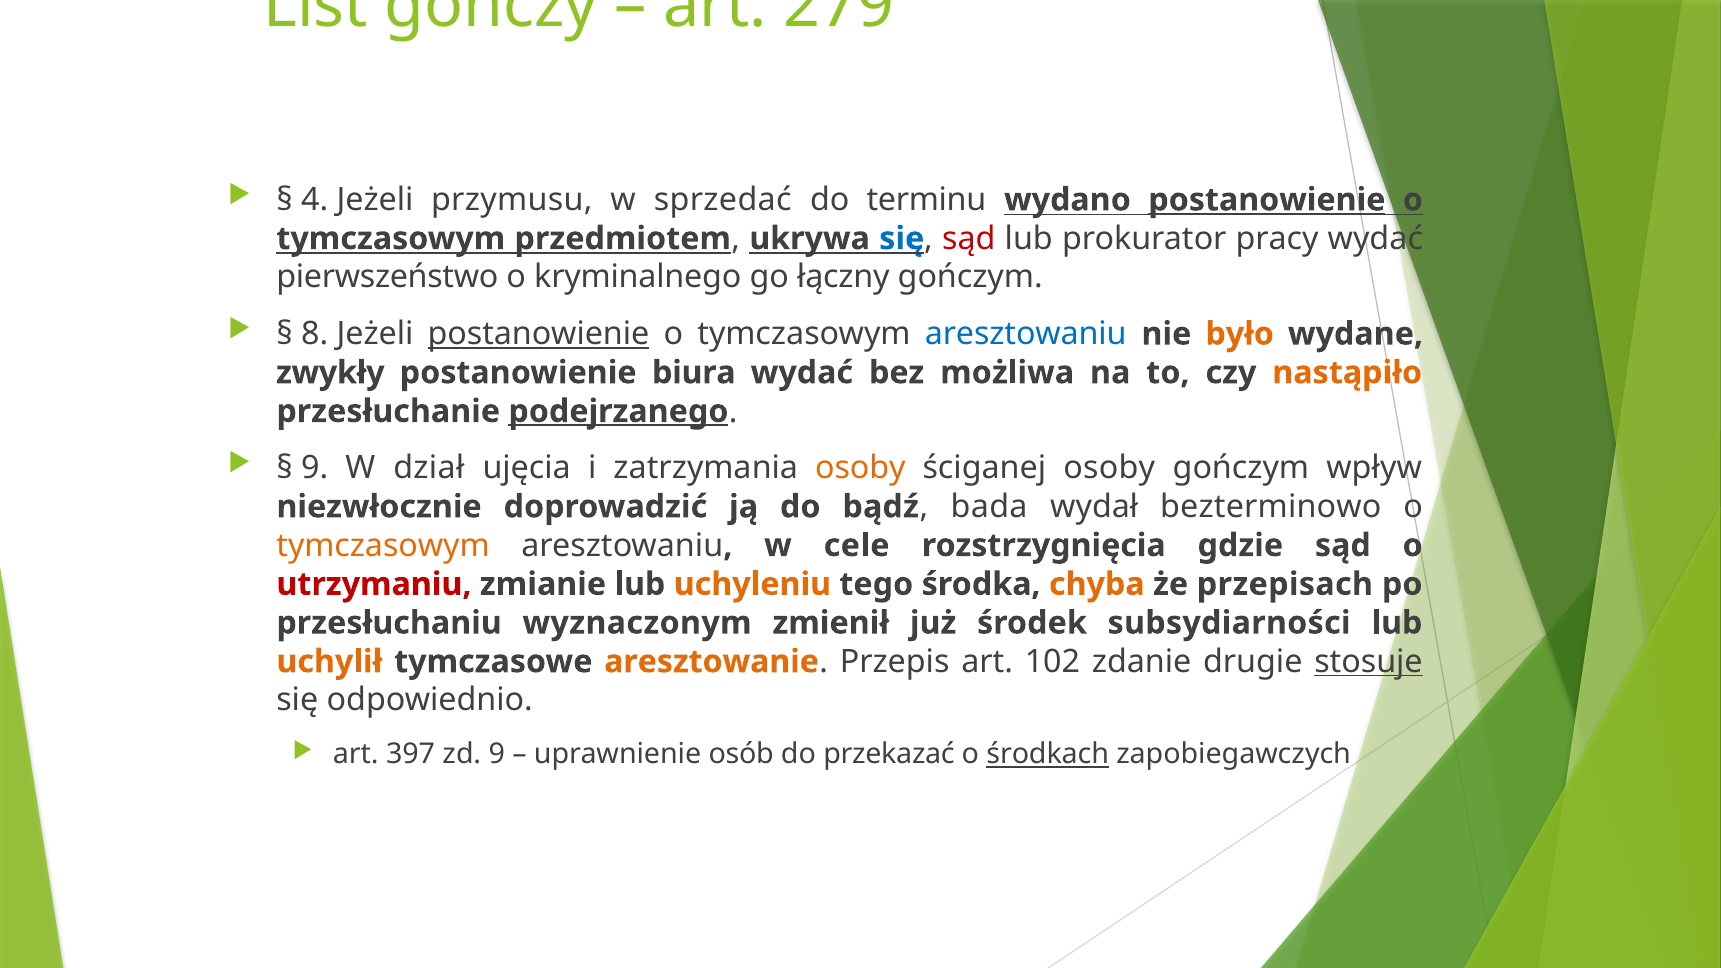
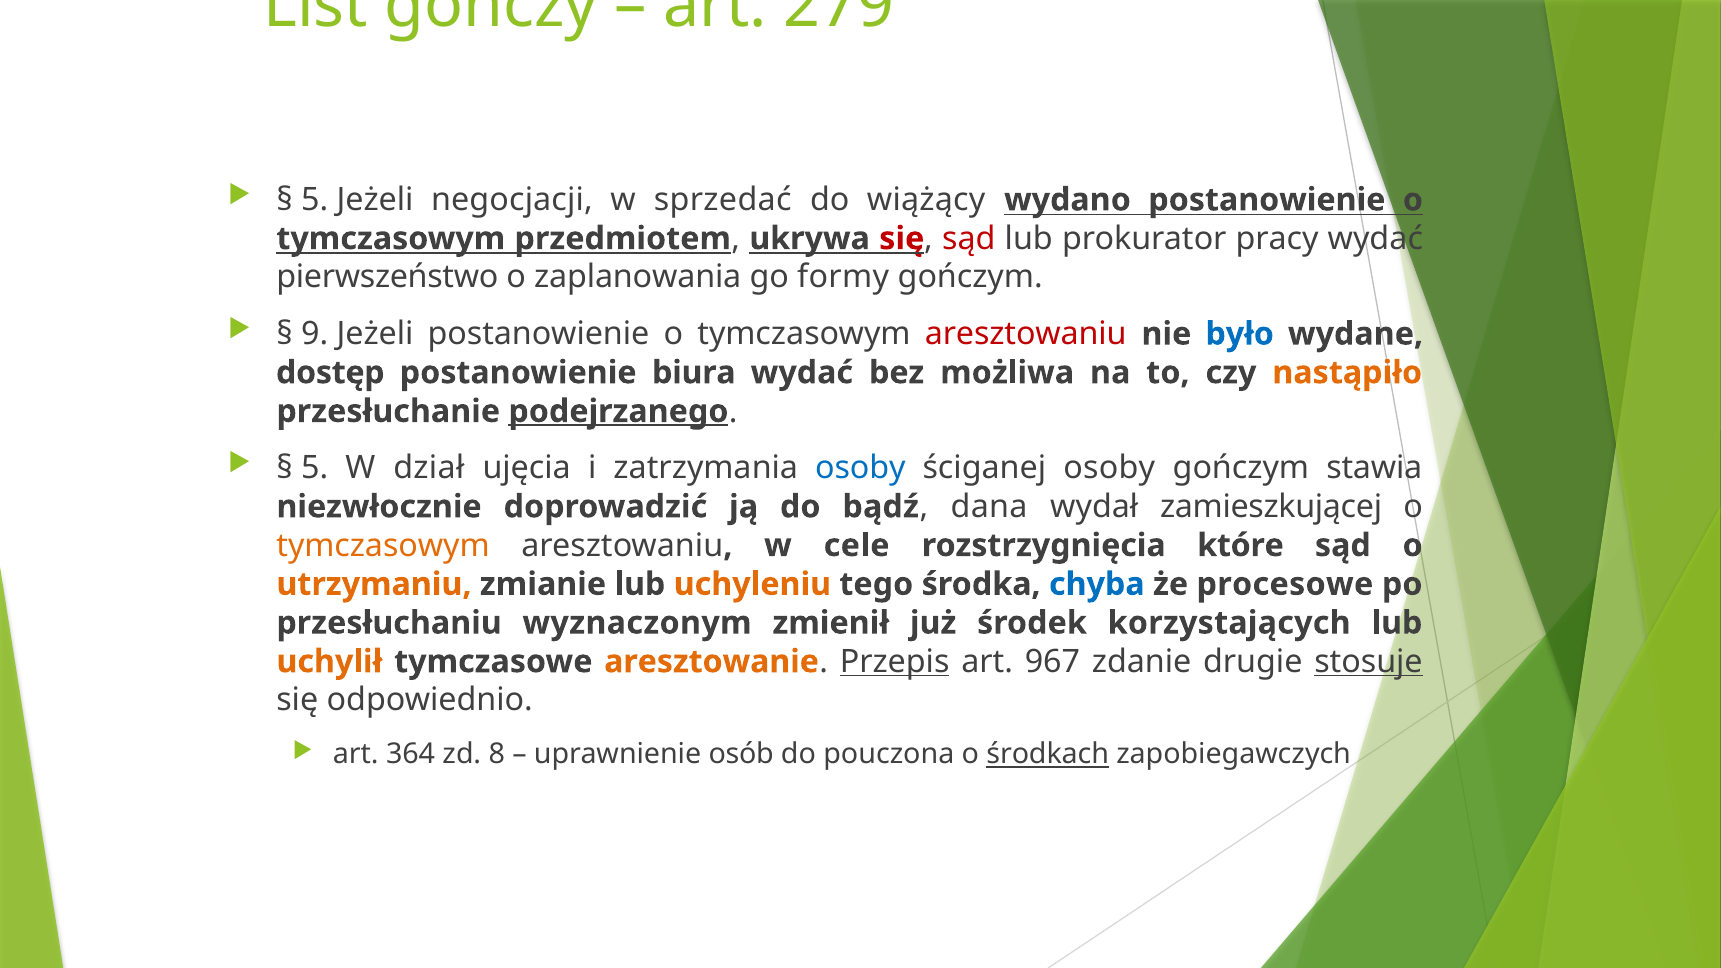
4: 4 -> 5 (315, 200)
przymusu: przymusu -> negocjacji (512, 200)
terminu: terminu -> wiążący (926, 200)
postanowienie underline: present -> none (1267, 200)
się colour: blue -> red (902, 239)
kryminalnego: kryminalnego -> zaplanowania (638, 277)
łączny: łączny -> formy (843, 277)
8: 8 -> 9 (315, 334)
postanowienie underline: present -> none (538, 334)
aresztowaniu colour: blue -> red (1026, 334)
było colour: orange -> blue (1240, 334)
zwykły: zwykły -> dostęp (330, 373)
9: 9 -> 5 (315, 468)
osoby colour: orange -> blue (860, 468)
wpływ: wpływ -> stawia (1374, 468)
bada: bada -> dana (989, 507)
bezterminowo: bezterminowo -> zamieszkującej (1271, 507)
gdzie: gdzie -> które (1241, 545)
utrzymaniu colour: red -> orange (374, 584)
chyba colour: orange -> blue (1097, 584)
przepisach: przepisach -> procesowe (1285, 584)
subsydiarności: subsydiarności -> korzystających (1229, 623)
Przepis underline: none -> present (895, 662)
102: 102 -> 967 (1052, 662)
397: 397 -> 364 (411, 755)
zd 9: 9 -> 8 (497, 755)
przekazać: przekazać -> pouczona (889, 755)
